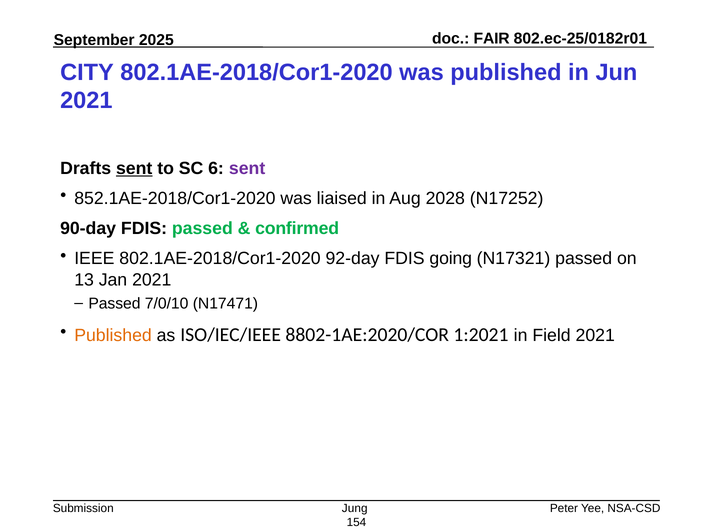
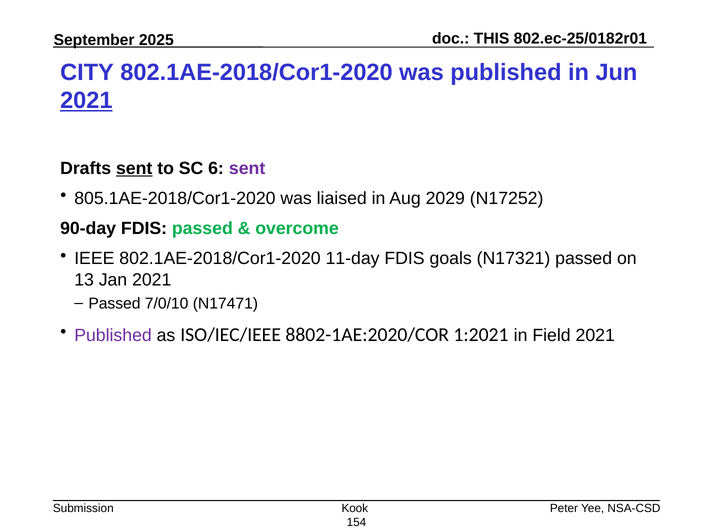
FAIR: FAIR -> THIS (492, 39)
2021 underline: none -> present (86, 101)
852.1AE-2018/Cor1-2020: 852.1AE-2018/Cor1-2020 -> 805.1AE-2018/Cor1-2020 (175, 199)
2028: 2028 -> 2029 (445, 199)
confirmed: confirmed -> overcome (297, 229)
92-day: 92-day -> 11-day (353, 259)
going: going -> goals (451, 259)
Published colour: orange -> purple (113, 336)
Jung: Jung -> Kook (355, 509)
